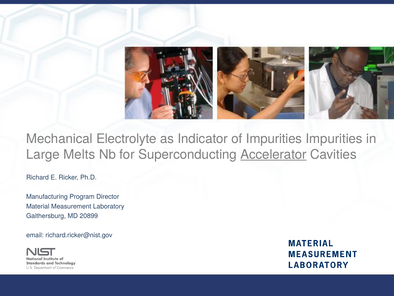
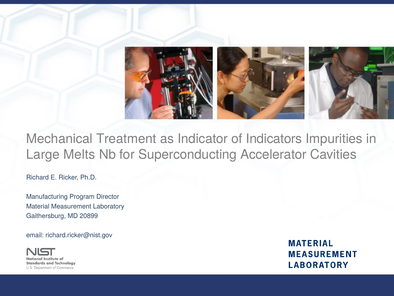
Electrolyte: Electrolyte -> Treatment (126, 138)
of Impurities: Impurities -> Indicators (274, 138)
Accelerator underline: present -> none (273, 154)
